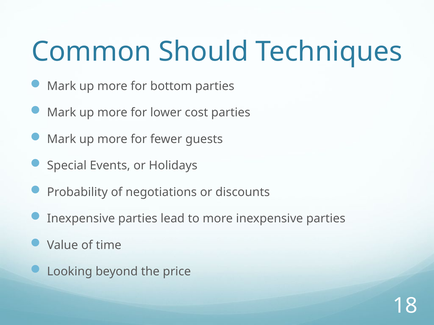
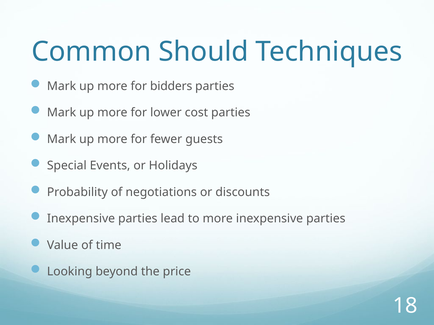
bottom: bottom -> bidders (171, 86)
